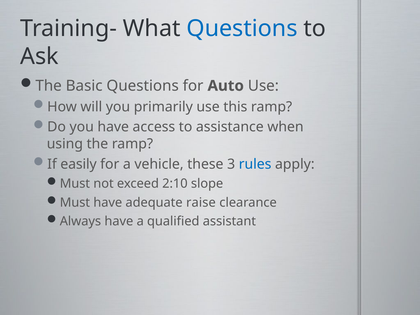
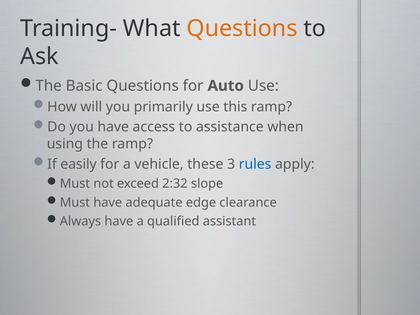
Questions colour: blue -> orange (242, 29)
2:10: 2:10 -> 2:32 (175, 184)
raise: raise -> edge (201, 203)
